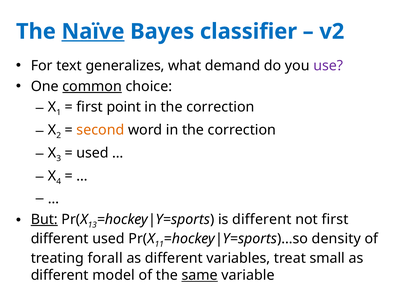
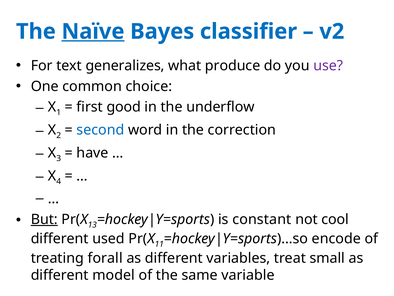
demand: demand -> produce (233, 66)
common underline: present -> none (92, 86)
point: point -> good (124, 107)
correction: correction -> underflow (220, 107)
second colour: orange -> blue (100, 130)
used: used -> have (92, 153)
is different: different -> constant (262, 219)
not first: first -> cool (335, 219)
density: density -> encode (336, 238)
same underline: present -> none (200, 275)
